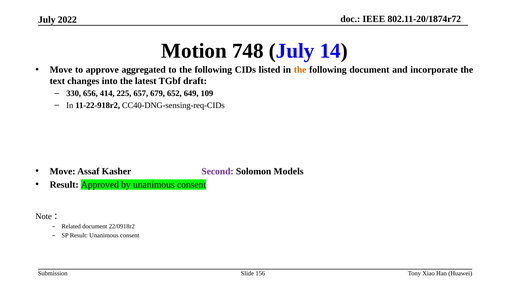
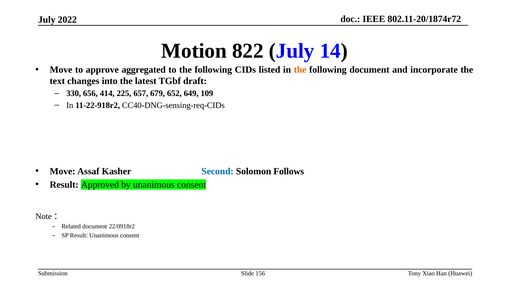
748: 748 -> 822 (248, 51)
Second colour: purple -> blue (218, 171)
Models: Models -> Follows (289, 171)
